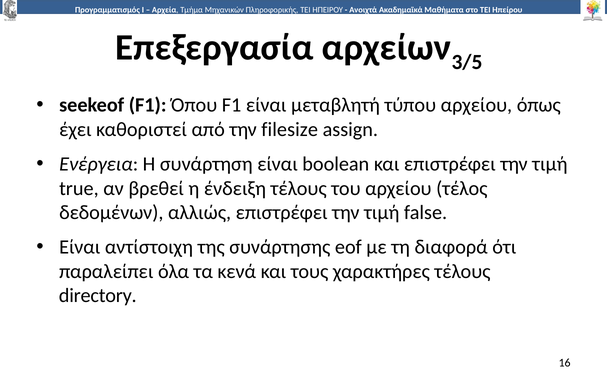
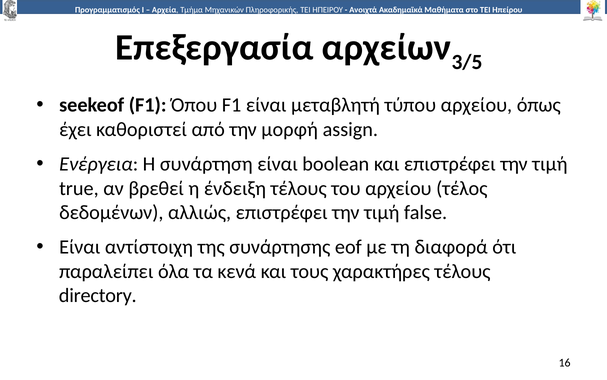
filesize: filesize -> μορφή (290, 129)
